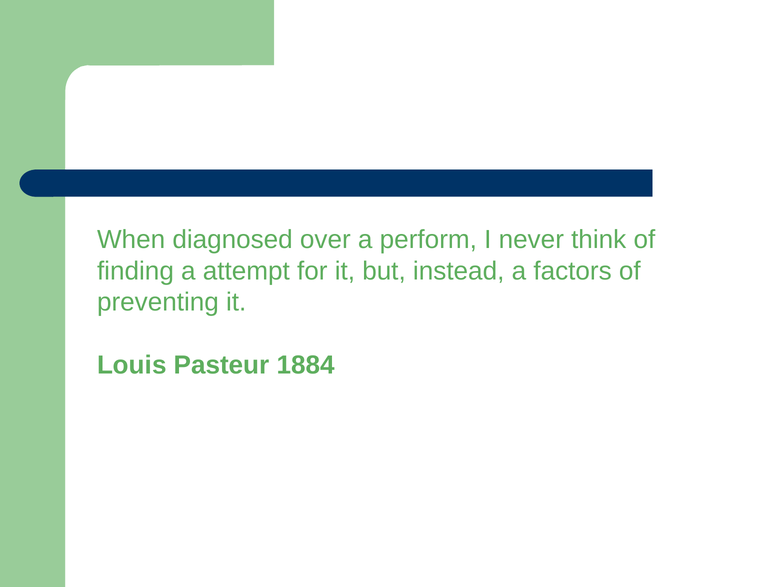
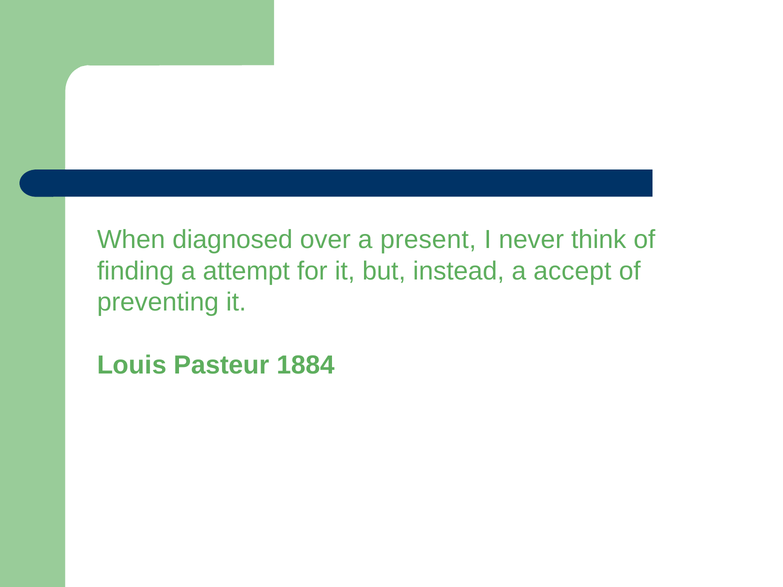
perform: perform -> present (428, 240)
factors: factors -> accept (572, 271)
